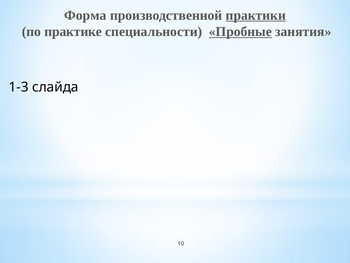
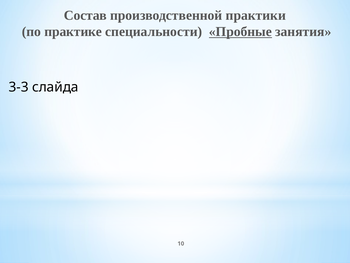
Форма: Форма -> Состав (85, 15)
практики underline: present -> none (256, 15)
1-3: 1-3 -> 3-3 (19, 87)
